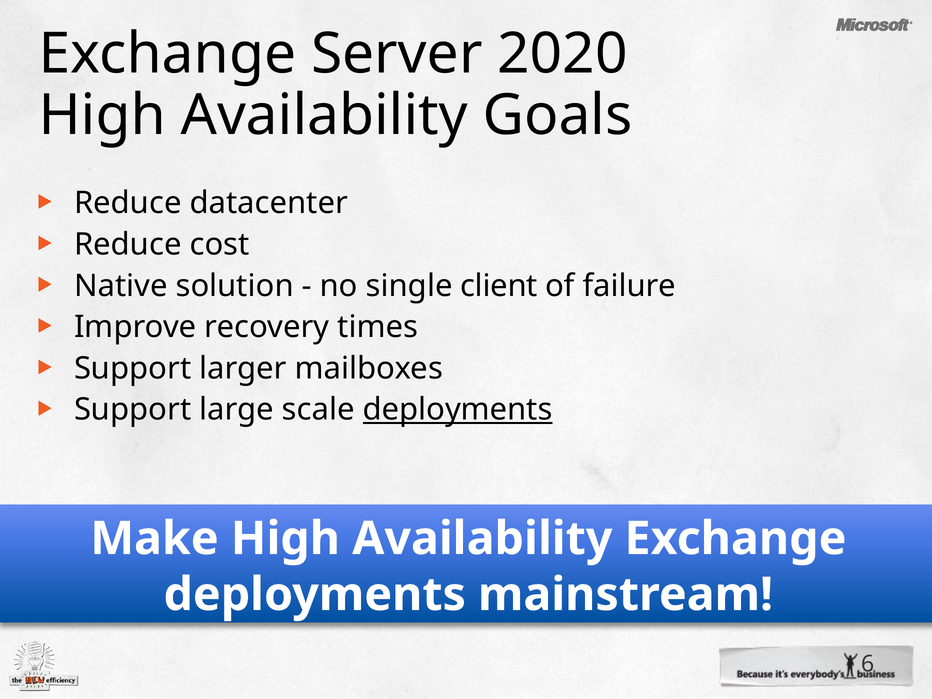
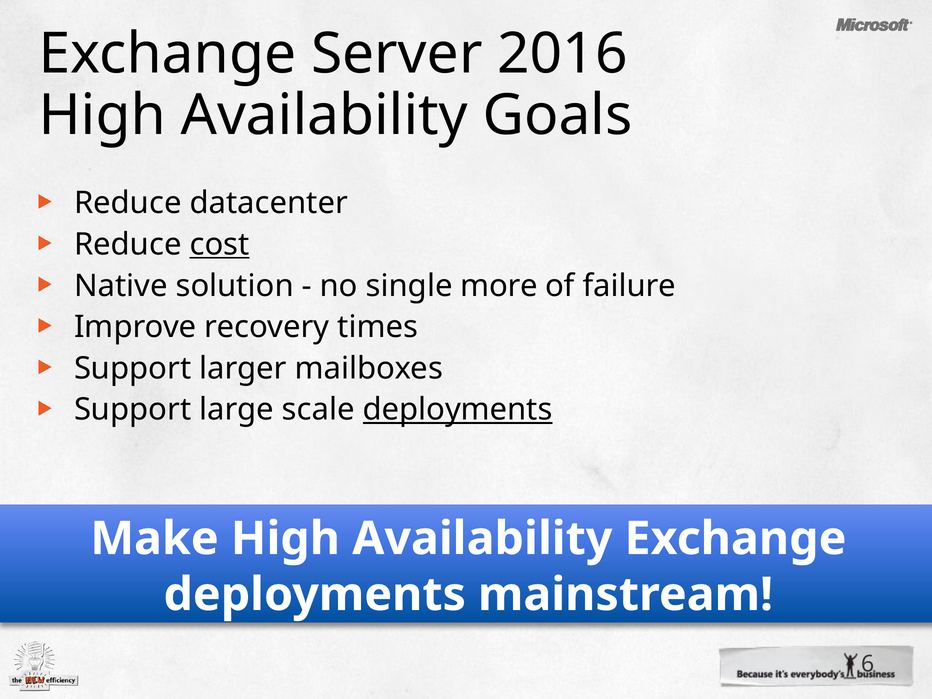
2020: 2020 -> 2016 (562, 54)
cost underline: none -> present (220, 244)
client: client -> more (499, 286)
